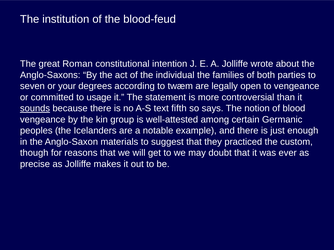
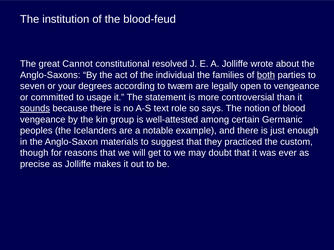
Roman: Roman -> Cannot (78, 64)
intention: intention -> resolved (170, 64)
both underline: none -> present (266, 75)
fifth: fifth -> role (179, 109)
